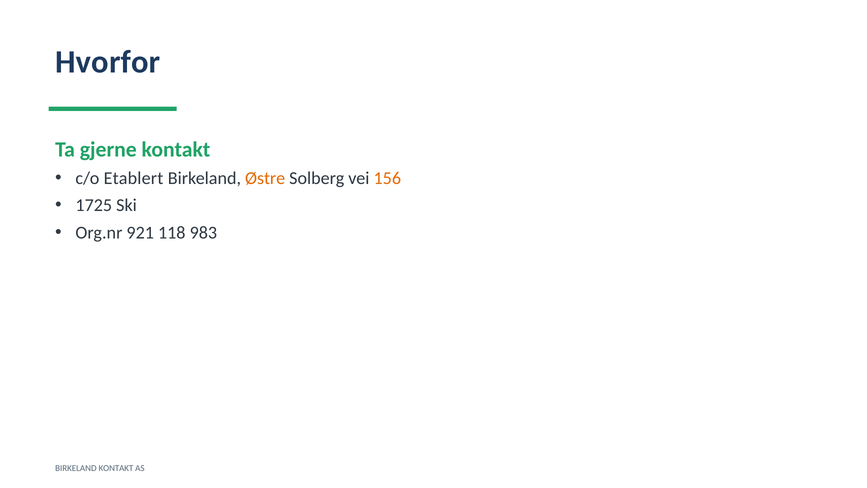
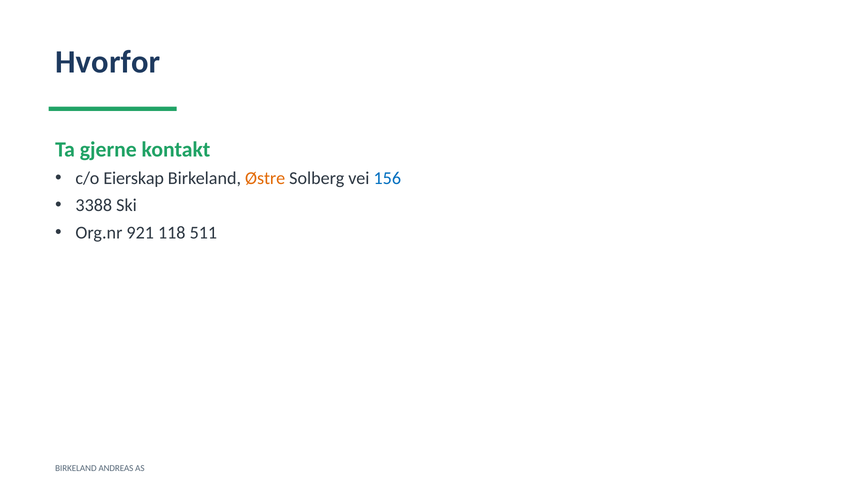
Etablert: Etablert -> Eierskap (134, 178)
156 colour: orange -> blue (387, 178)
1725: 1725 -> 3388 (94, 205)
983: 983 -> 511 (203, 233)
BIRKELAND KONTAKT: KONTAKT -> ANDREAS (116, 468)
